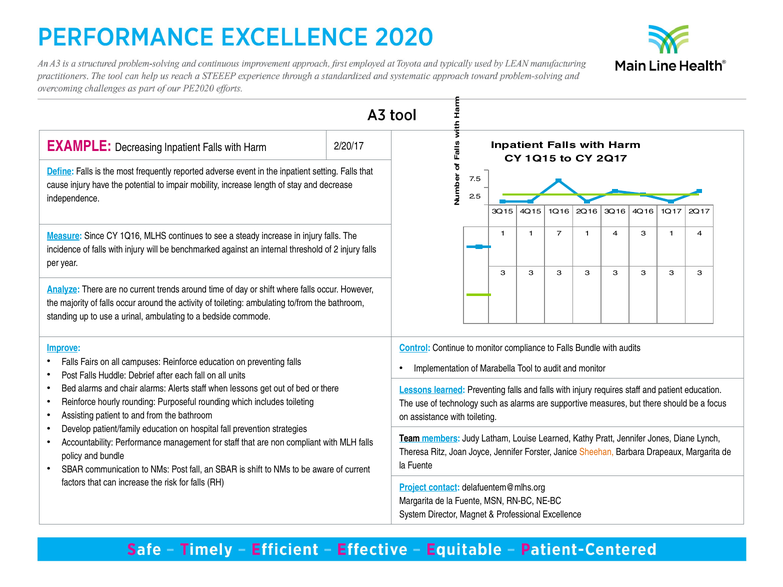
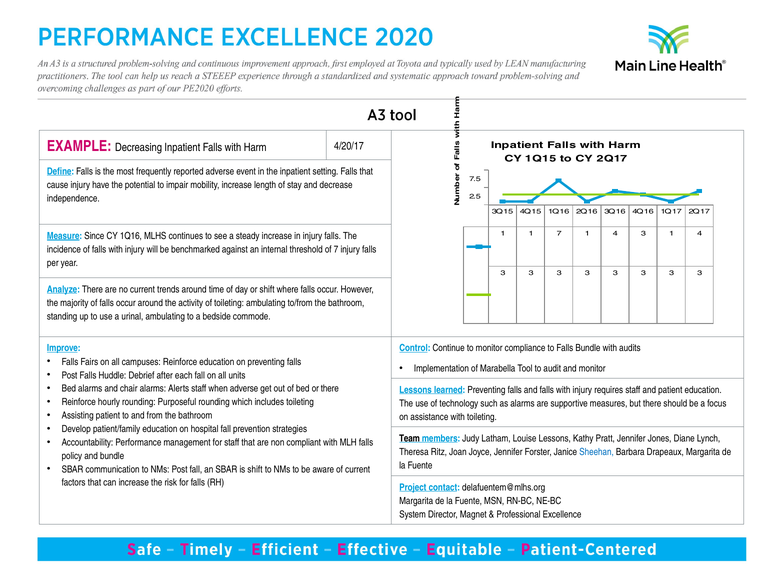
2/20/17: 2/20/17 -> 4/20/17 (349, 146)
of 2: 2 -> 7 (336, 250)
when lessons: lessons -> adverse (244, 389)
Louise Learned: Learned -> Lessons (555, 439)
Sheehan colour: orange -> blue (597, 452)
